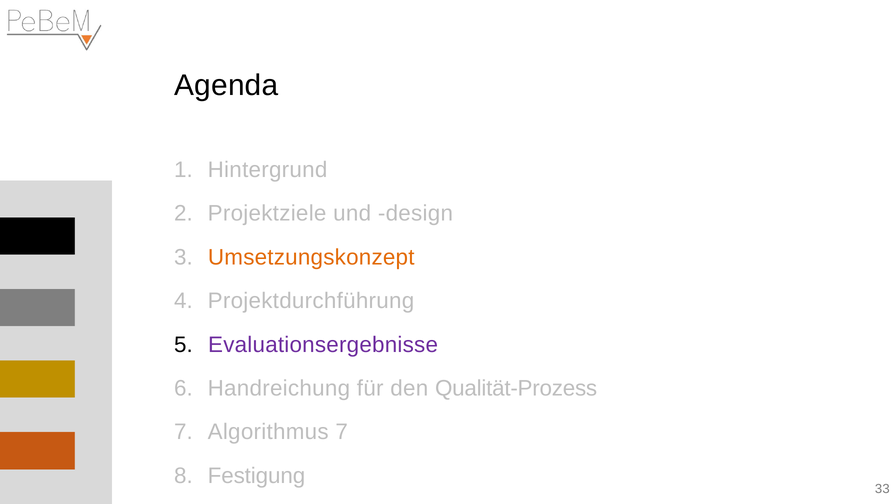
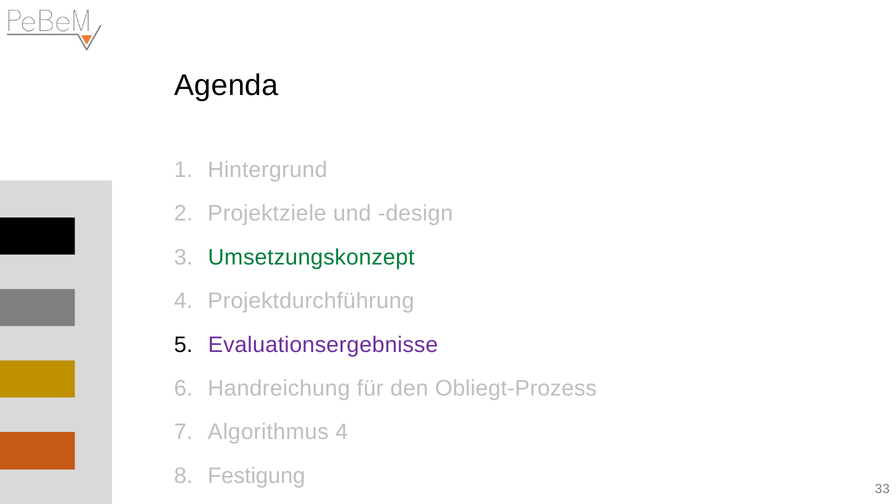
Umsetzungskonzept colour: orange -> green (311, 257)
Qualität-Prozess: Qualität-Prozess -> Obliegt-Prozess (516, 388)
Algorithmus 7: 7 -> 4 (342, 432)
